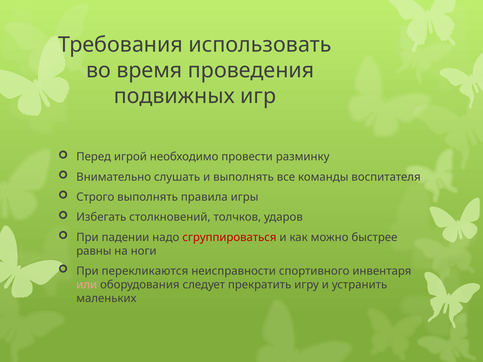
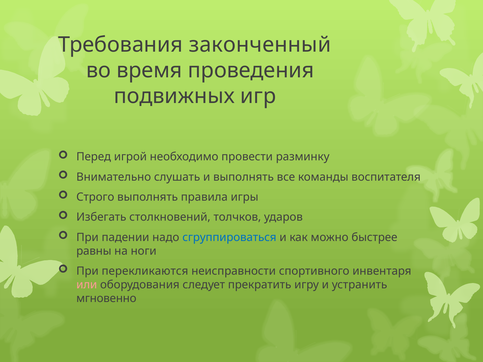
использовать: использовать -> законченный (260, 45)
сгруппироваться colour: red -> blue (229, 237)
маленьких: маленьких -> мгновенно (106, 299)
